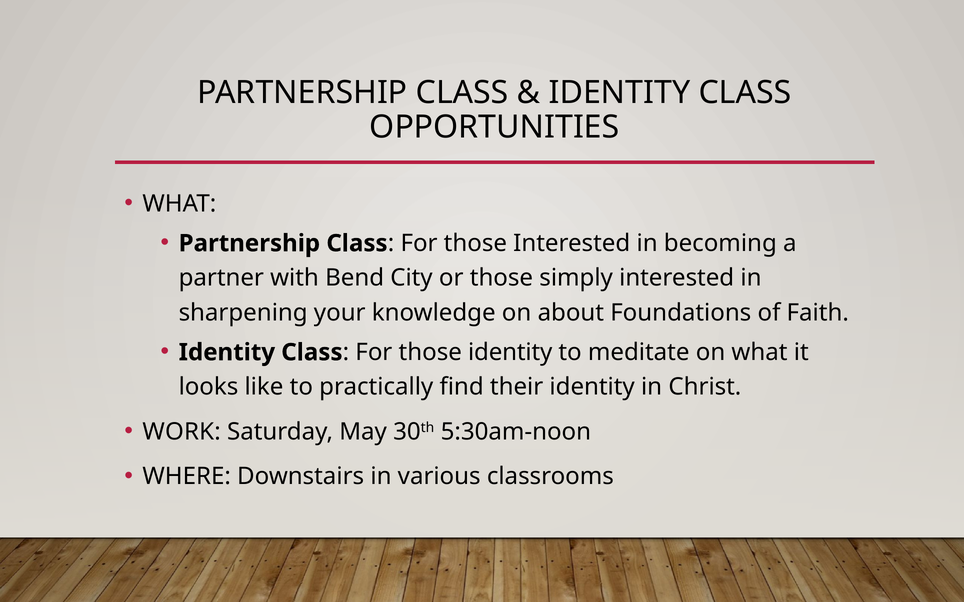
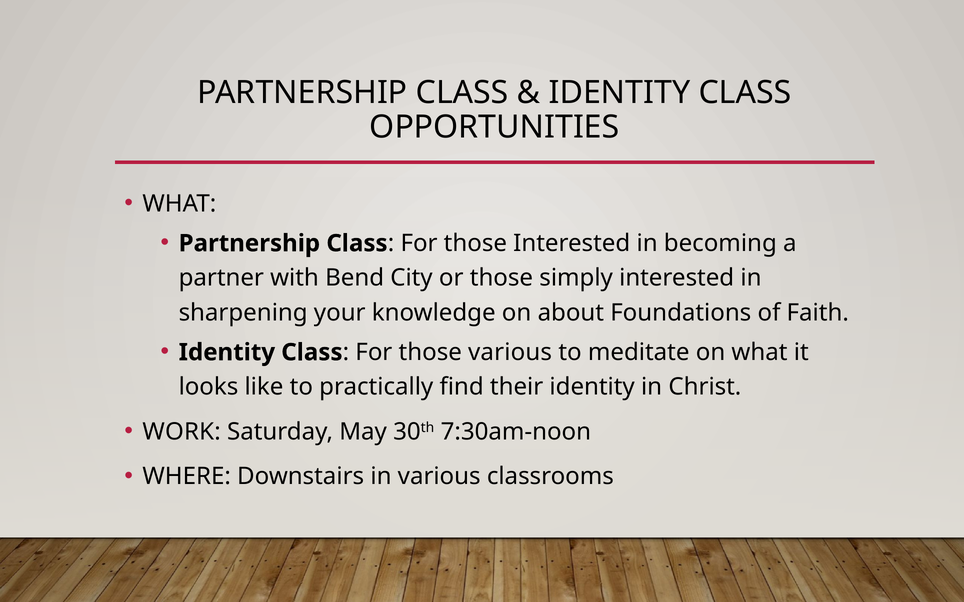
those identity: identity -> various (510, 353)
5:30am-noon: 5:30am-noon -> 7:30am-noon (516, 432)
